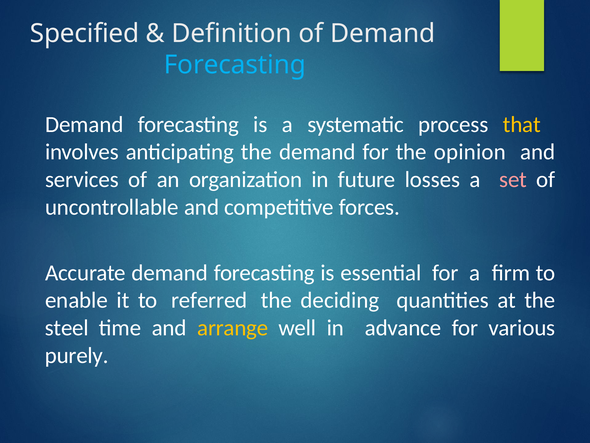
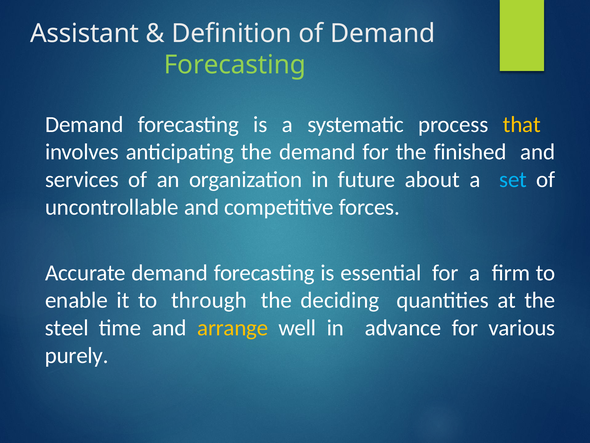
Specified: Specified -> Assistant (85, 33)
Forecasting colour: light blue -> light green (235, 65)
opinion: opinion -> finished (470, 152)
losses: losses -> about (432, 179)
set colour: pink -> light blue (513, 179)
referred: referred -> through (209, 300)
